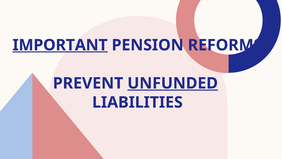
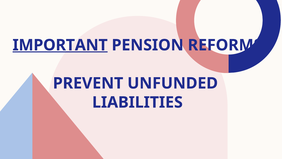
UNFUNDED underline: present -> none (173, 83)
